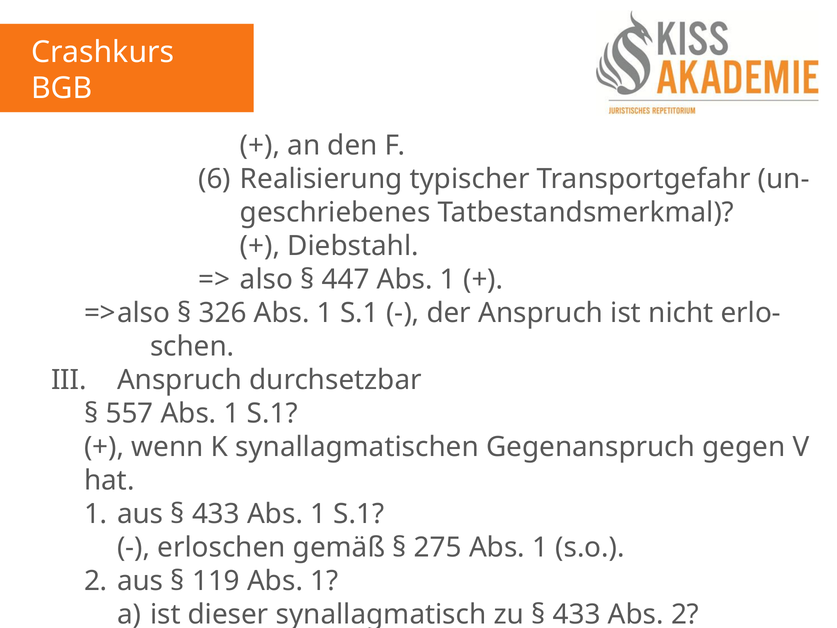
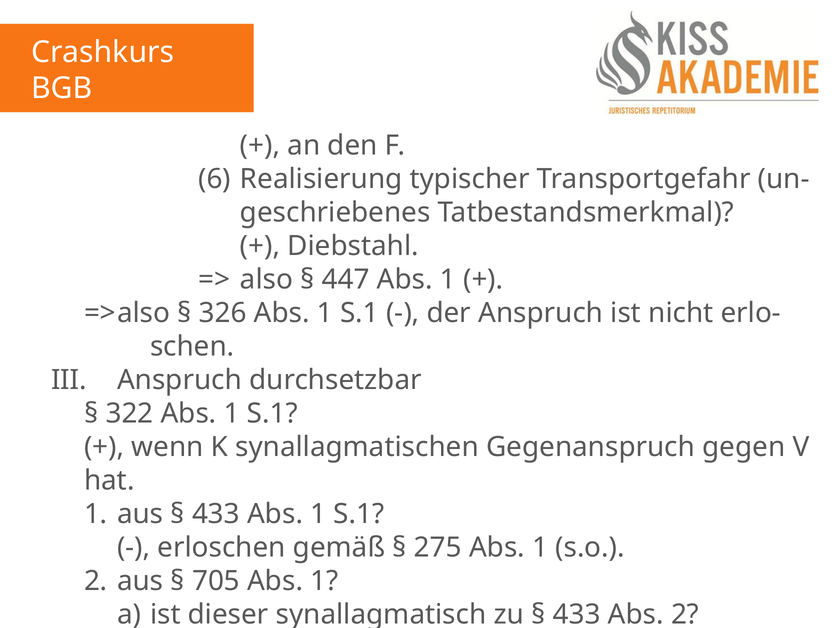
557: 557 -> 322 (129, 413)
119: 119 -> 705 (216, 581)
